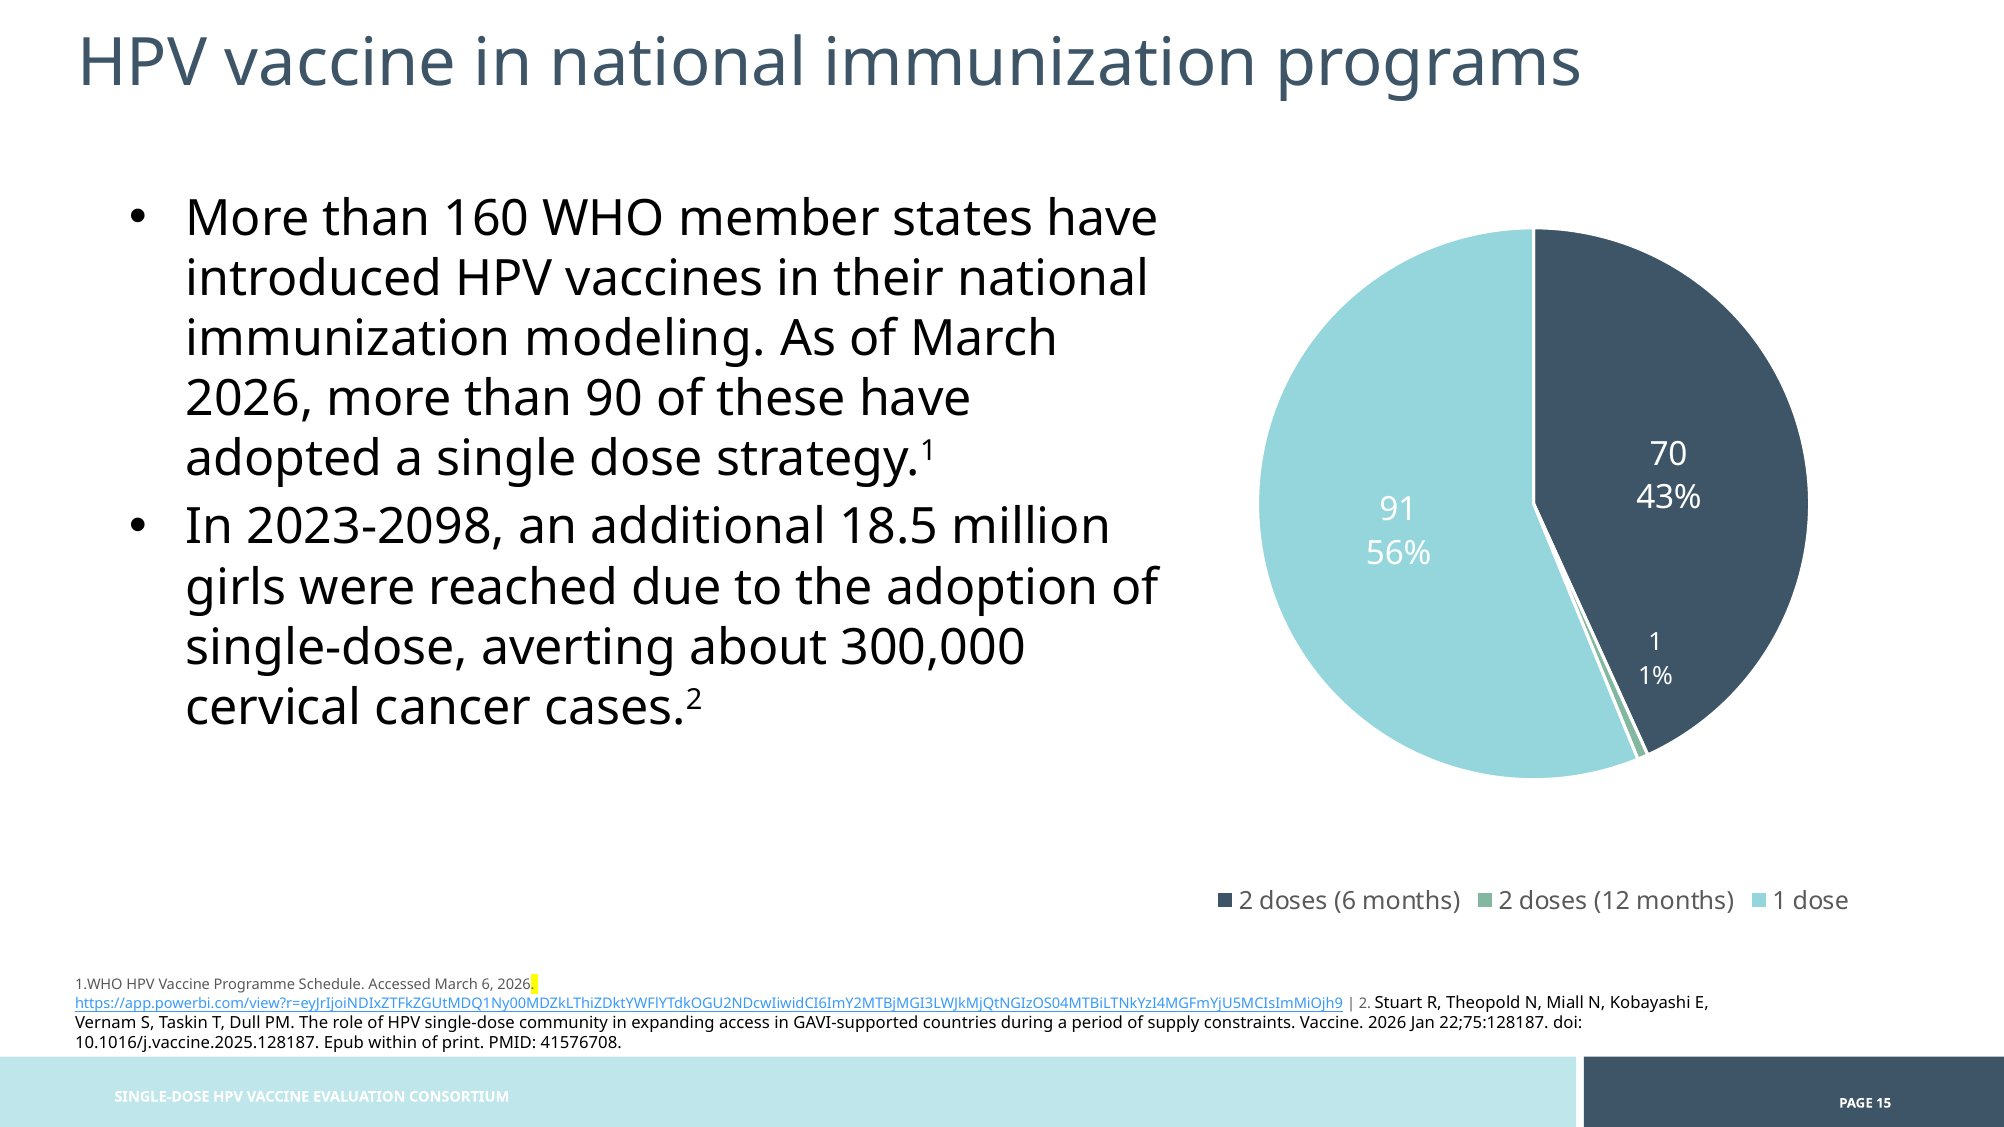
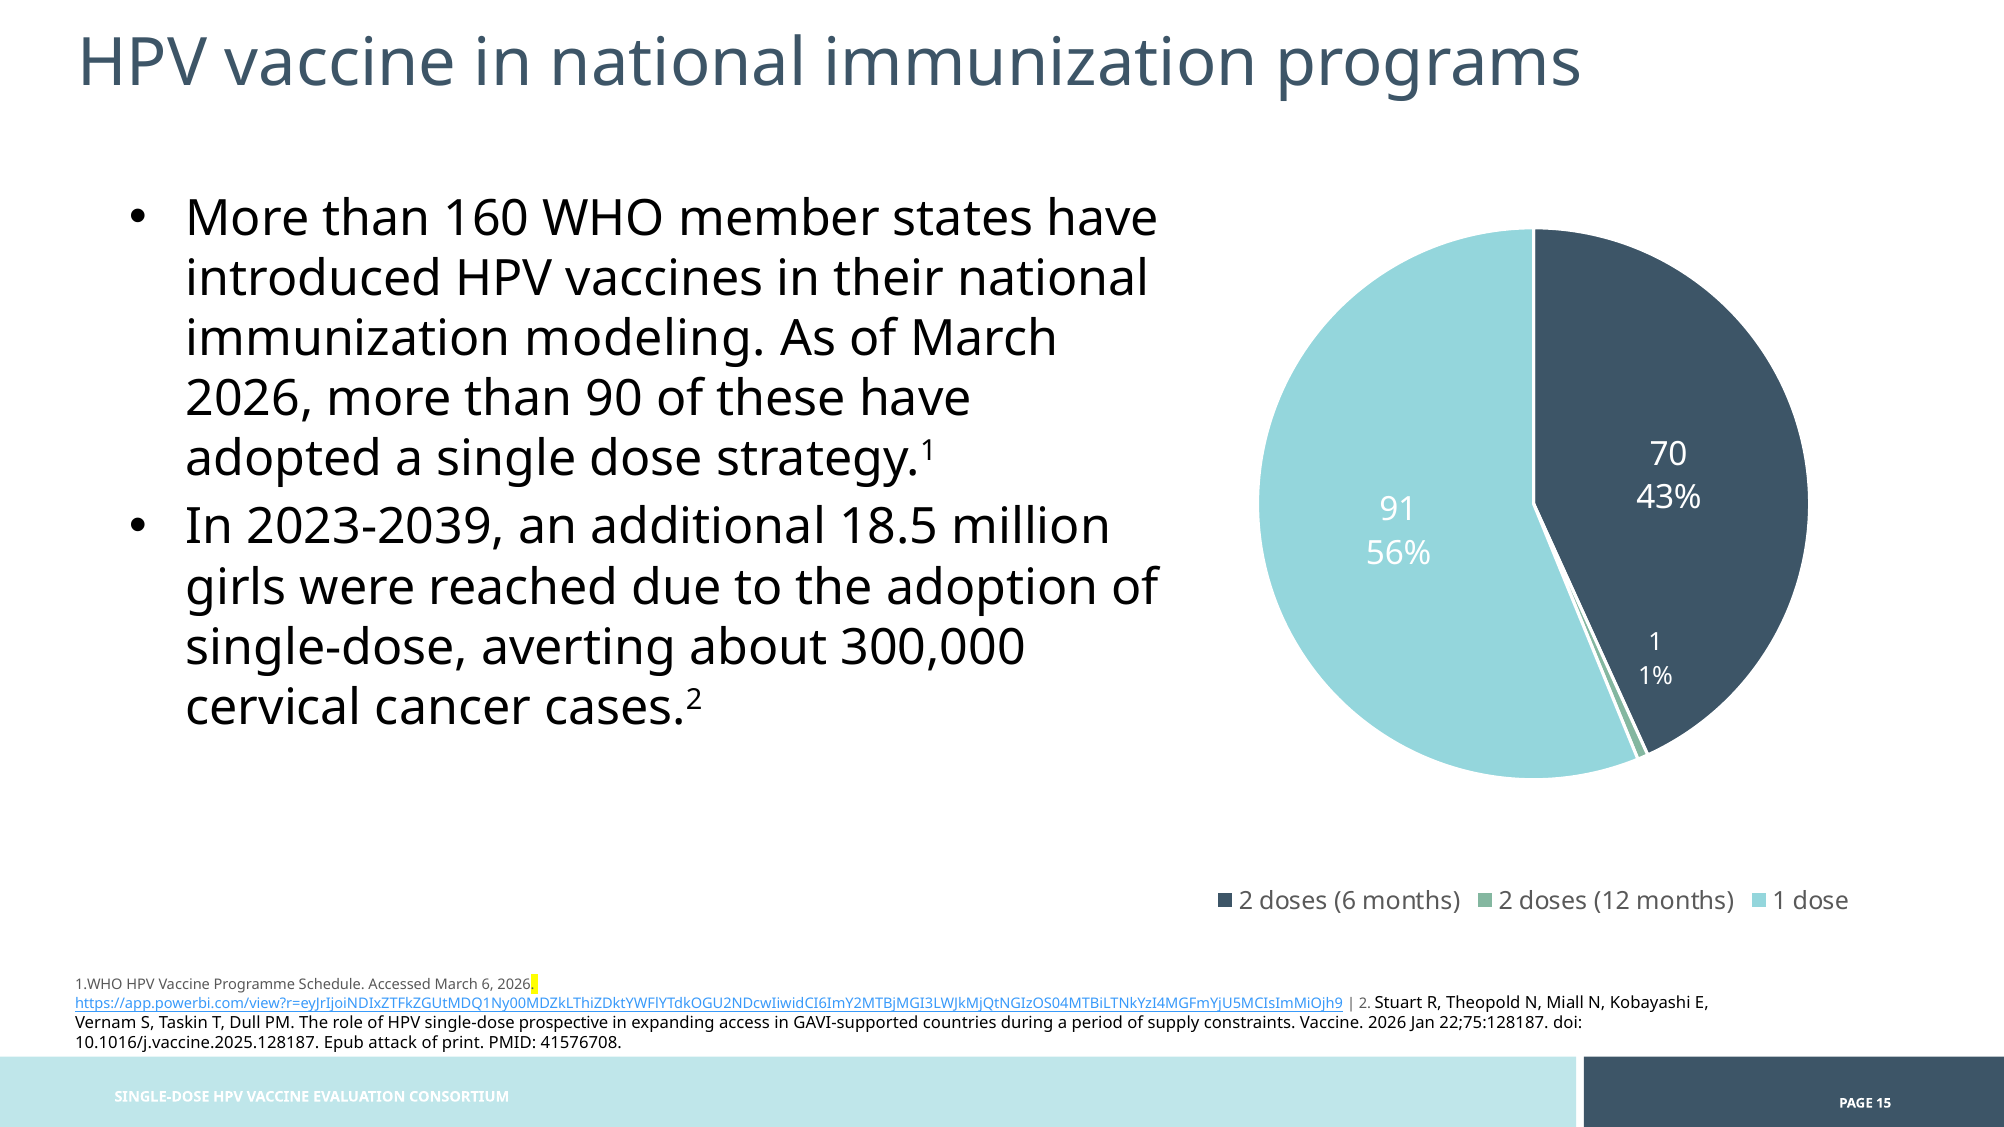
2023-2098: 2023-2098 -> 2023-2039 (376, 528)
community: community -> prospective (564, 1024)
within: within -> attack (393, 1044)
